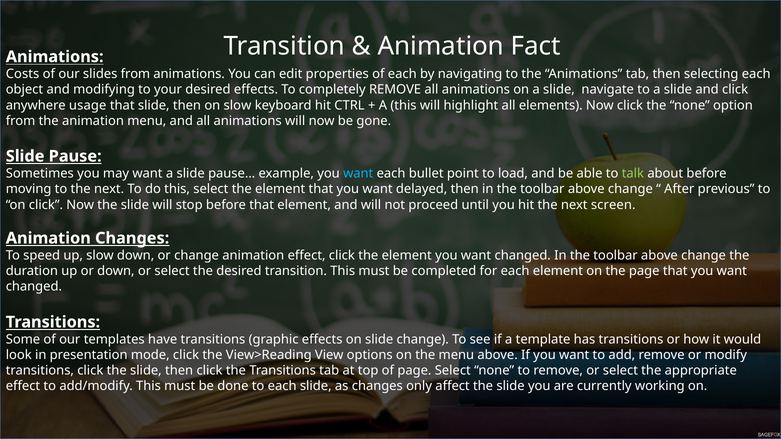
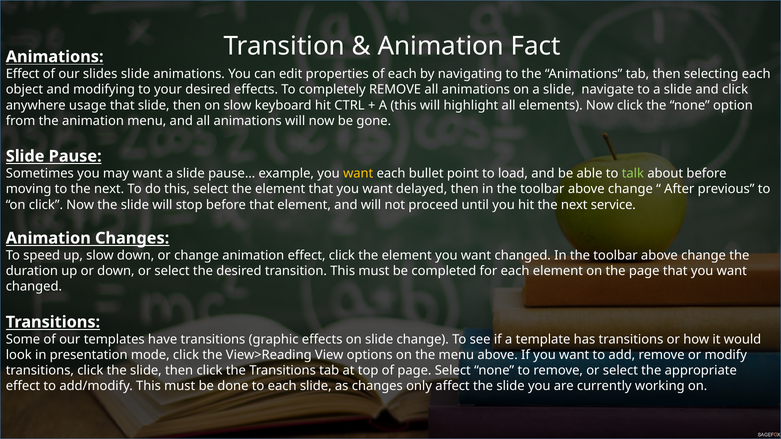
Costs: Costs -> Effect (23, 74)
slides from: from -> slide (135, 74)
want colour: light blue -> yellow (358, 174)
screen: screen -> service (613, 205)
